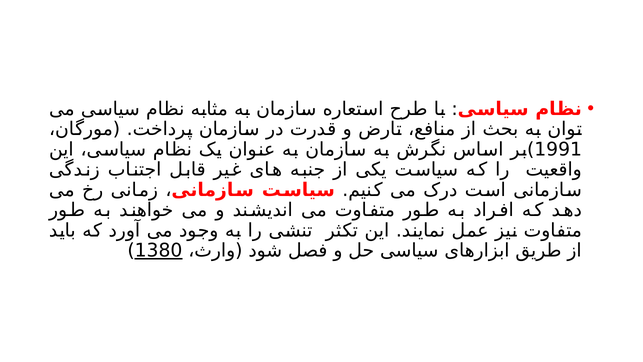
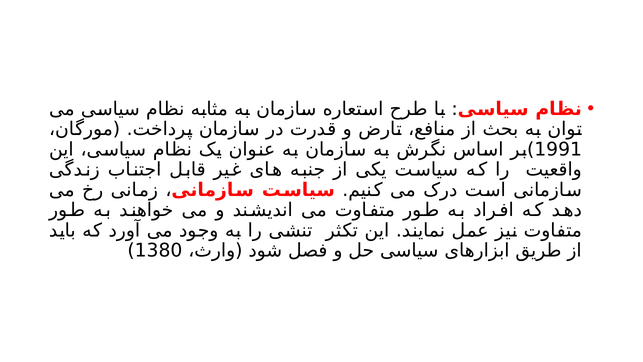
1380 underline: present -> none (159, 251)
